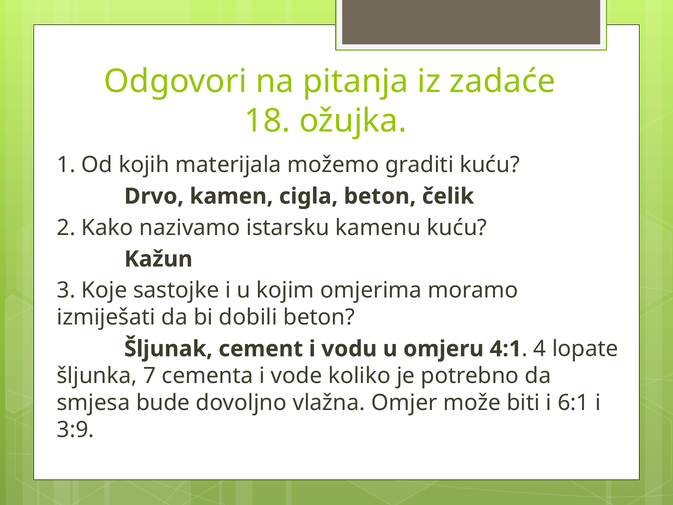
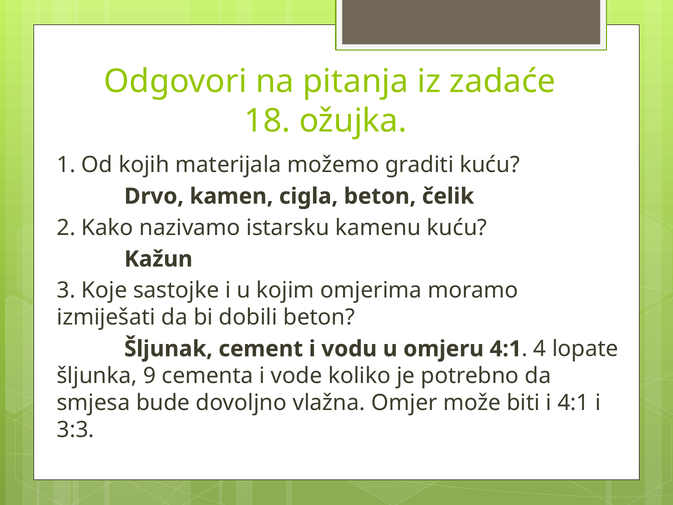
7: 7 -> 9 (150, 376)
i 6:1: 6:1 -> 4:1 (573, 403)
3:9: 3:9 -> 3:3 (76, 429)
